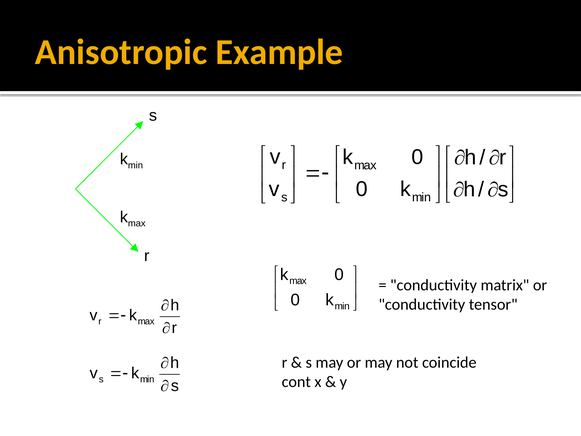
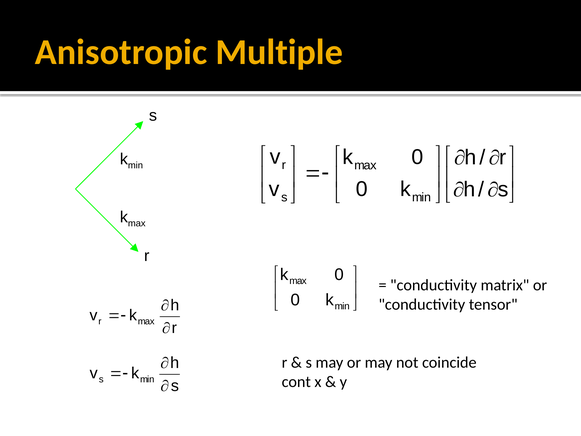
Example: Example -> Multiple (279, 52)
